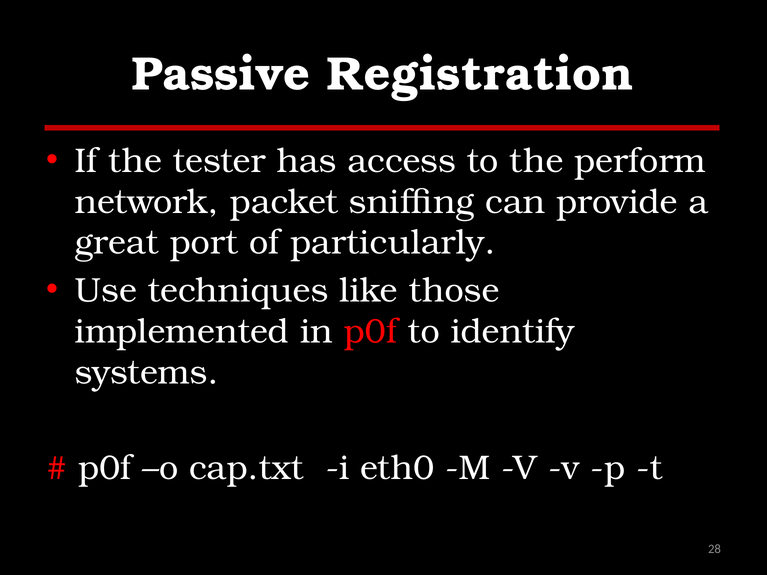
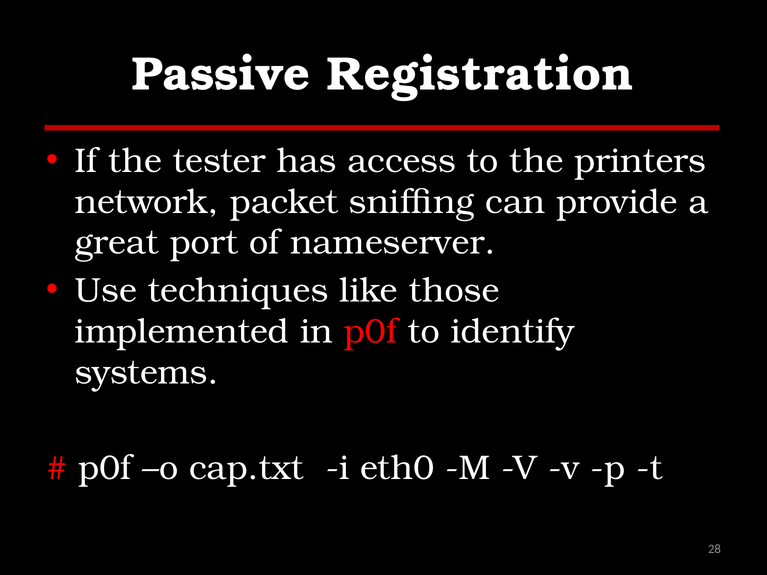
perform: perform -> printers (640, 161)
particularly: particularly -> nameserver (393, 243)
